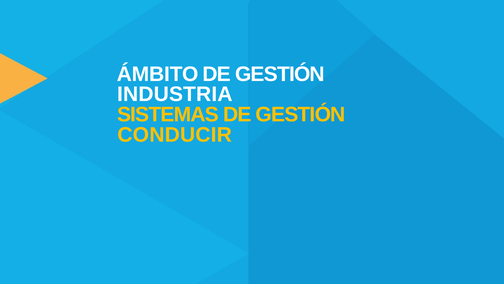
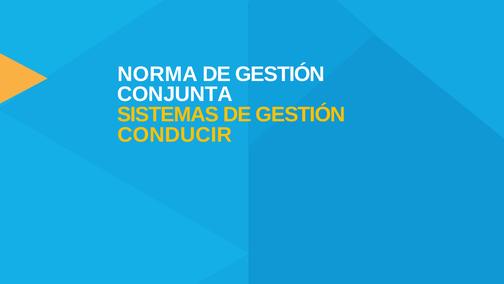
ÁMBITO: ÁMBITO -> NORMA (158, 74)
INDUSTRIA: INDUSTRIA -> CONJUNTA (175, 94)
